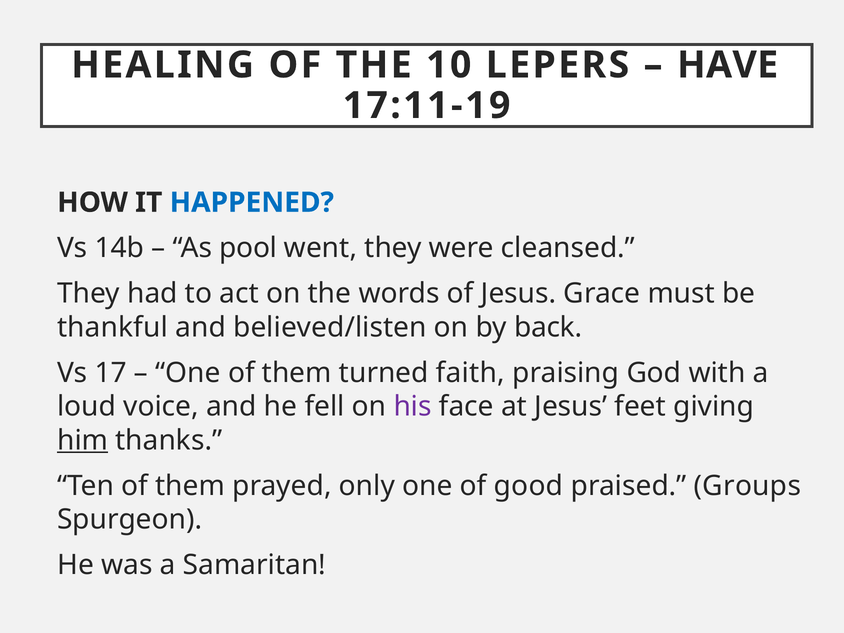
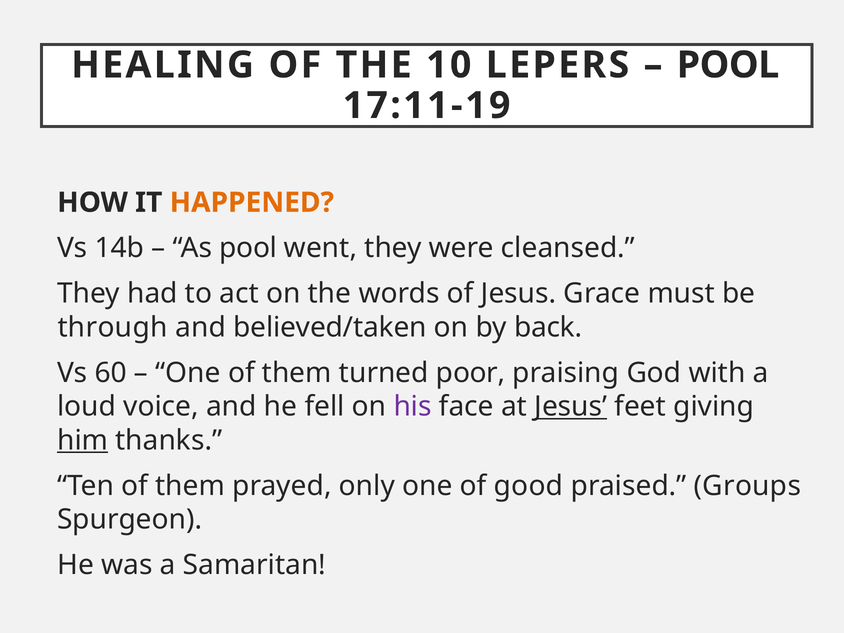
HAVE: HAVE -> POOL (728, 65)
HAPPENED colour: blue -> orange (252, 203)
thankful: thankful -> through (113, 327)
believed/listen: believed/listen -> believed/taken (330, 327)
17: 17 -> 60 (111, 373)
faith: faith -> poor (471, 373)
Jesus underline: none -> present (571, 406)
